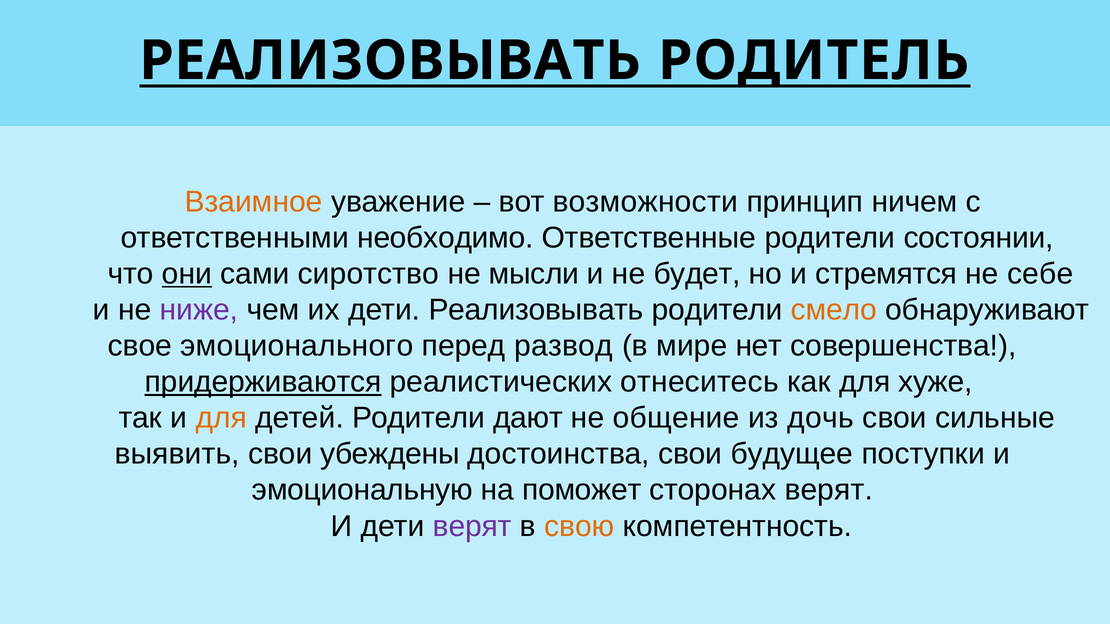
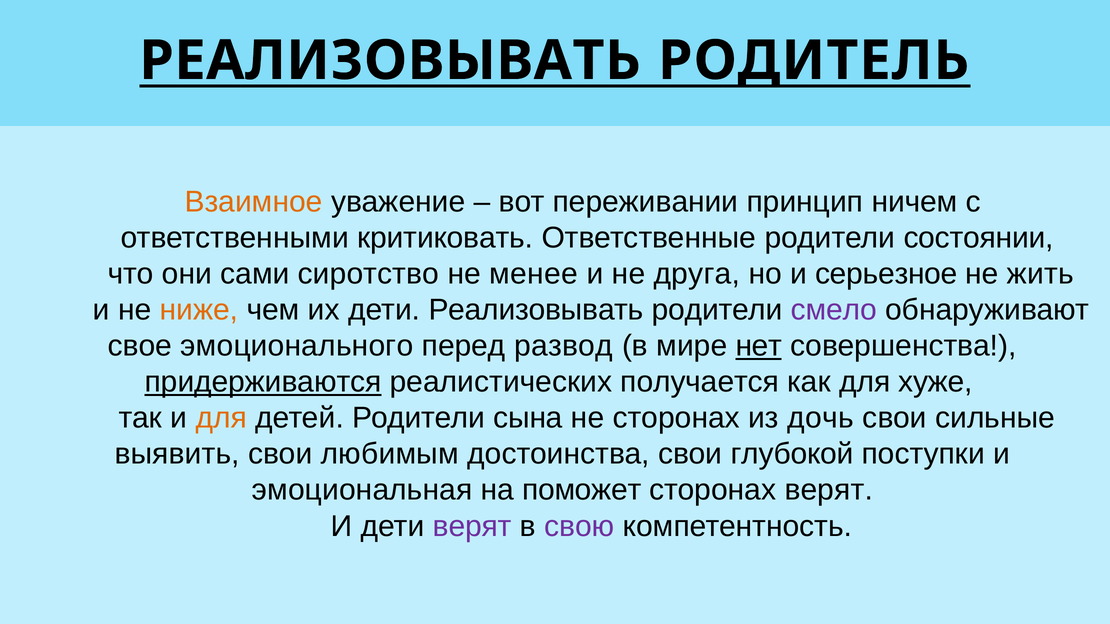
возможности: возможности -> переживании (646, 202)
необходимо: необходимо -> критиковать (445, 238)
они underline: present -> none (187, 274)
мысли: мысли -> менее (534, 274)
будет: будет -> друга (697, 274)
стремятся: стремятся -> серьезное (886, 274)
себе: себе -> жить (1040, 274)
ниже colour: purple -> orange (199, 310)
смело colour: orange -> purple (834, 310)
нет underline: none -> present (759, 346)
отнеситесь: отнеситесь -> получается (700, 382)
дают: дают -> сына (528, 418)
не общение: общение -> сторонах (676, 418)
убеждены: убеждены -> любимым (390, 454)
будущее: будущее -> глубокой (792, 454)
эмоциональную: эмоциональную -> эмоциональная (362, 490)
свою colour: orange -> purple (579, 526)
